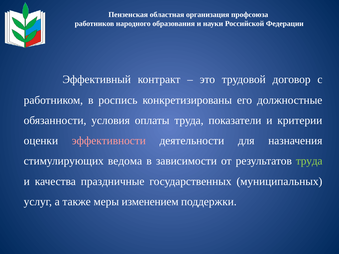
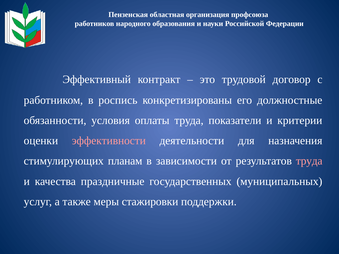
ведома: ведома -> планам (125, 161)
труда colour: light green -> pink (309, 161)
изменением: изменением -> стажировки (150, 202)
